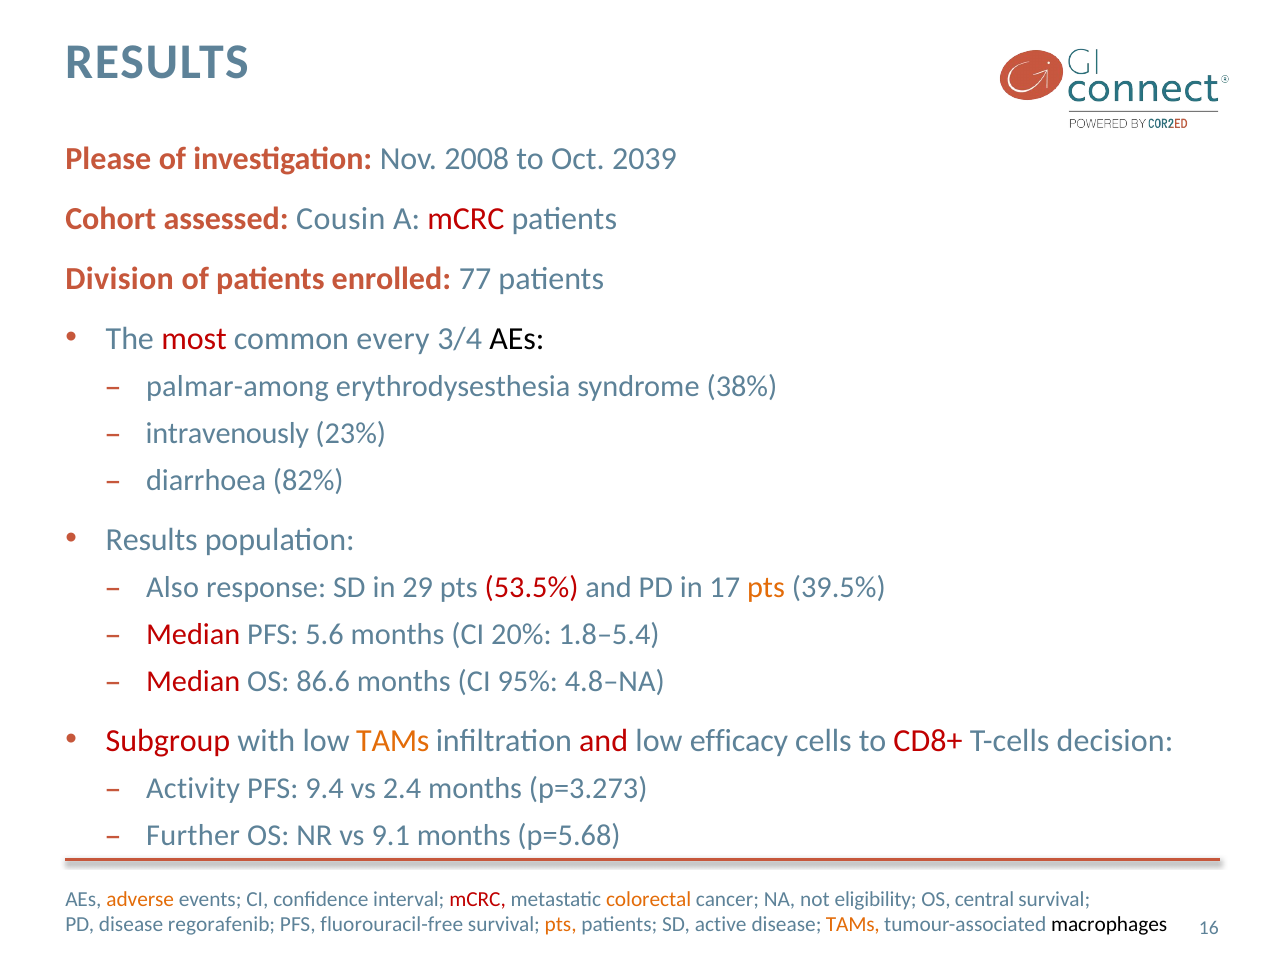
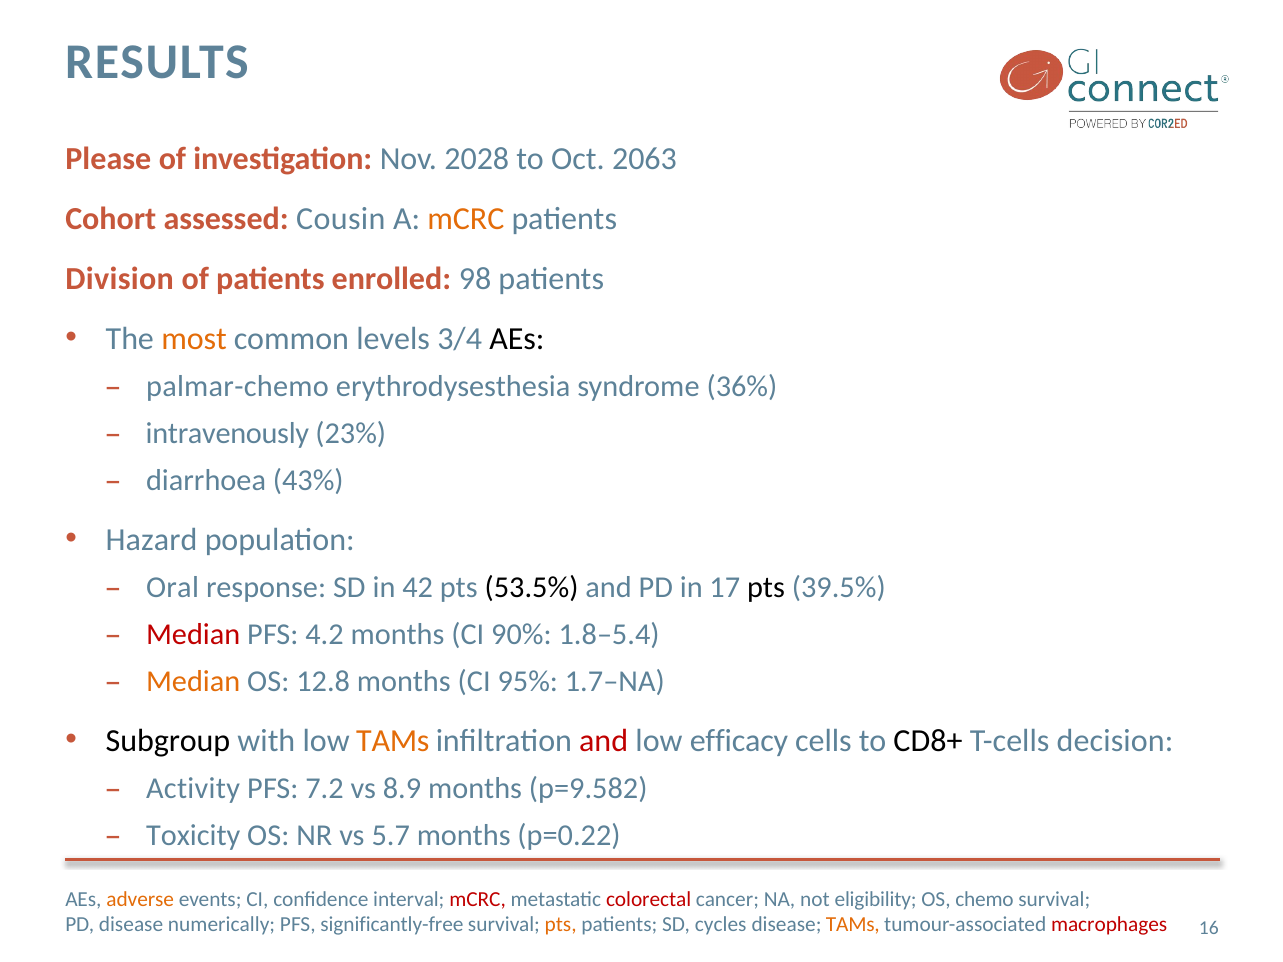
2008: 2008 -> 2028 (477, 159)
2039: 2039 -> 2063 (644, 159)
mCRC colour: red -> orange (466, 219)
77: 77 -> 98 (475, 279)
most colour: red -> orange (194, 339)
every: every -> levels (393, 339)
palmar-among: palmar-among -> palmar-chemo (237, 387)
38%: 38% -> 36% (742, 387)
82%: 82% -> 43% (308, 481)
Results: Results -> Hazard (152, 540)
Also: Also -> Oral (173, 588)
29: 29 -> 42 (418, 588)
53.5% colour: red -> black (531, 588)
pts colour: orange -> black (766, 588)
5.6: 5.6 -> 4.2 (324, 635)
20%: 20% -> 90% (521, 635)
Median colour: red -> orange (193, 682)
86.6: 86.6 -> 12.8 (323, 682)
4.8–NA: 4.8–NA -> 1.7–NA (615, 682)
Subgroup colour: red -> black (168, 741)
CD8+ colour: red -> black (928, 741)
9.4: 9.4 -> 7.2 (324, 789)
2.4: 2.4 -> 8.9 (402, 789)
p=3.273: p=3.273 -> p=9.582 (588, 789)
Further: Further -> Toxicity (193, 836)
9.1: 9.1 -> 5.7 (391, 836)
p=5.68: p=5.68 -> p=0.22 (569, 836)
colorectal colour: orange -> red (649, 899)
central: central -> chemo (985, 899)
regorafenib: regorafenib -> numerically (222, 925)
fluorouracil-free: fluorouracil-free -> significantly-free (392, 925)
active: active -> cycles (721, 925)
macrophages colour: black -> red (1109, 925)
